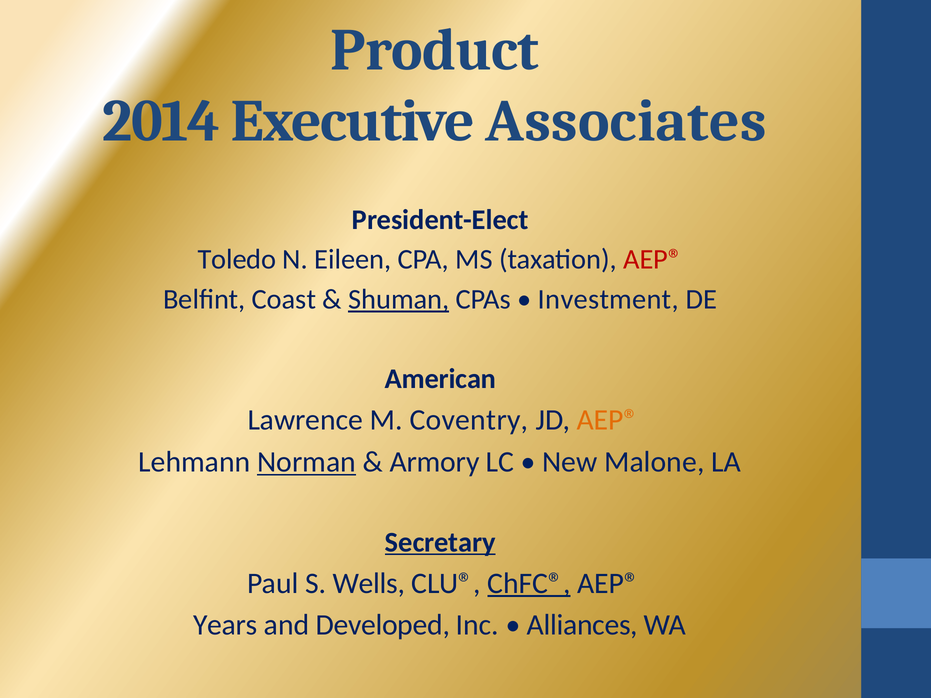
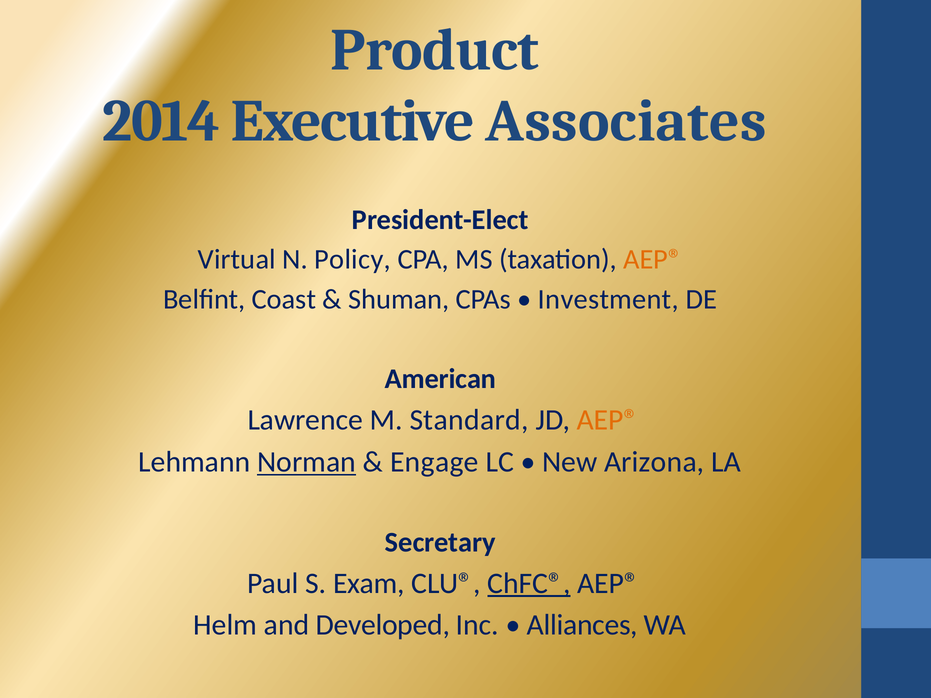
Toledo: Toledo -> Virtual (237, 260)
Eileen: Eileen -> Policy (353, 260)
AEP® colour: red -> orange (653, 260)
Shuman underline: present -> none (399, 299)
Coventry: Coventry -> Standard (469, 420)
Armory: Armory -> Engage (434, 462)
Malone: Malone -> Arizona (654, 462)
Secretary underline: present -> none (440, 542)
Wells: Wells -> Exam (369, 584)
Years: Years -> Helm (225, 625)
